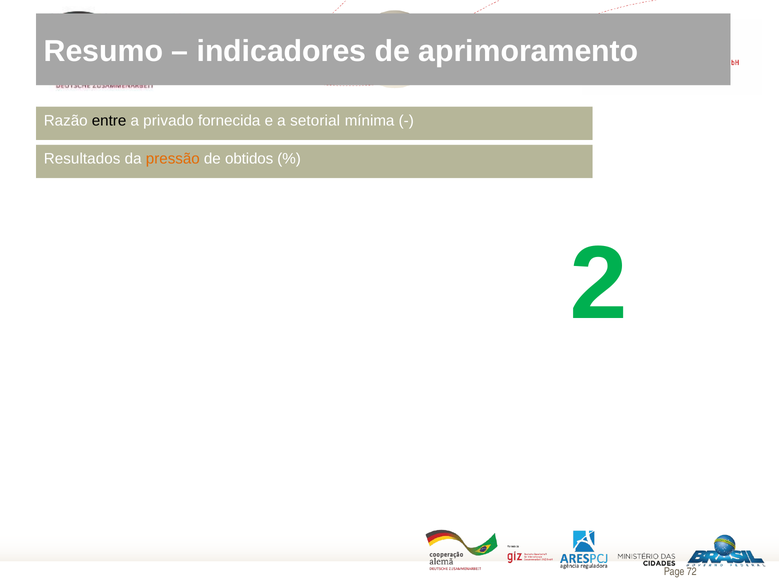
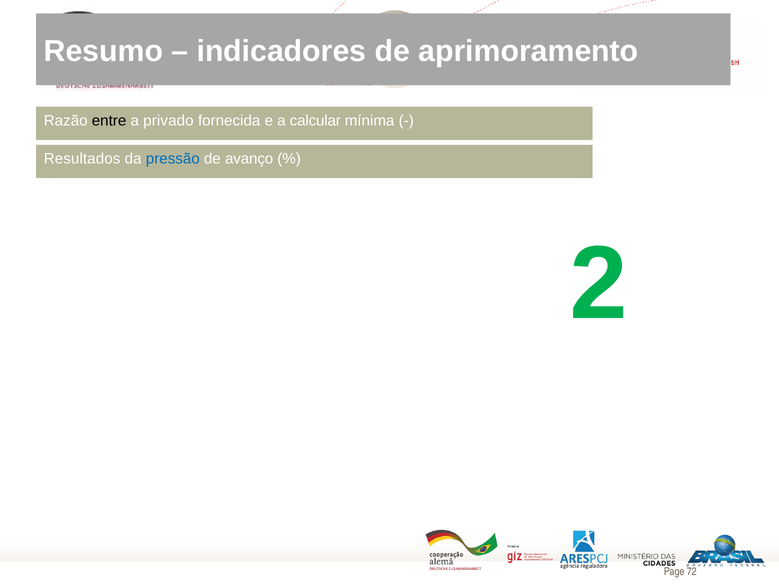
setorial: setorial -> calcular (315, 121)
pressão colour: orange -> blue (173, 159)
obtidos: obtidos -> avanço (249, 159)
